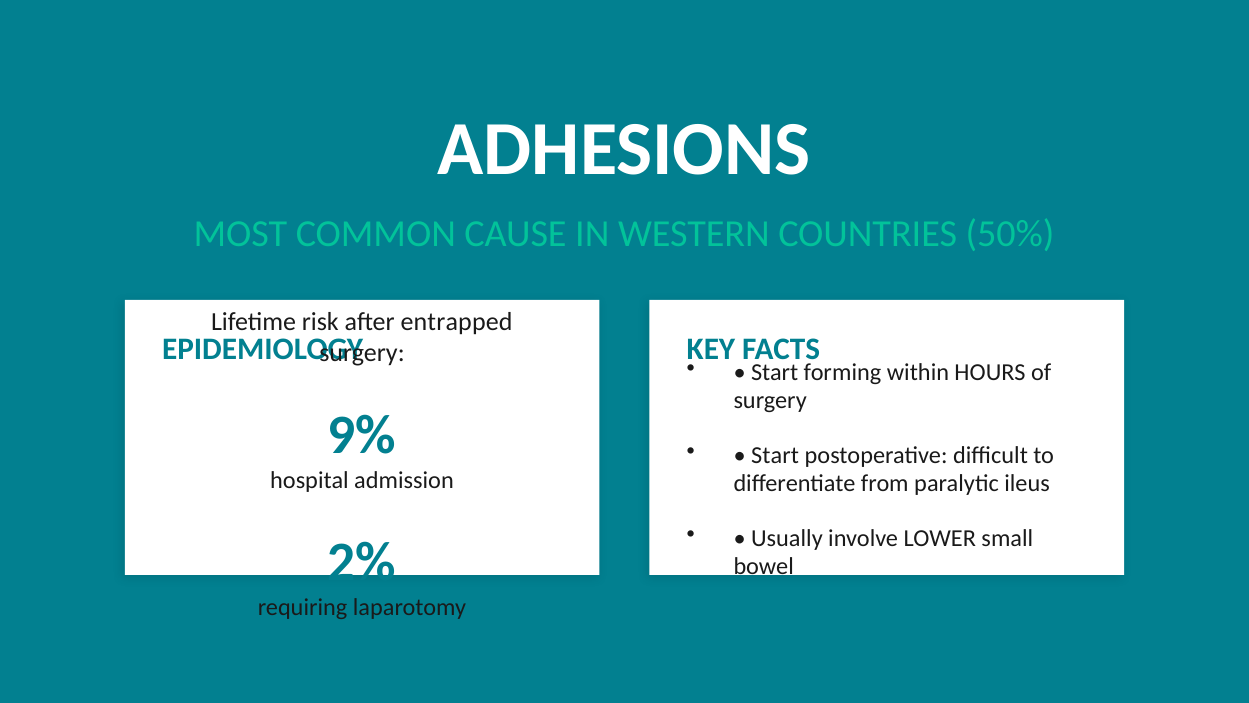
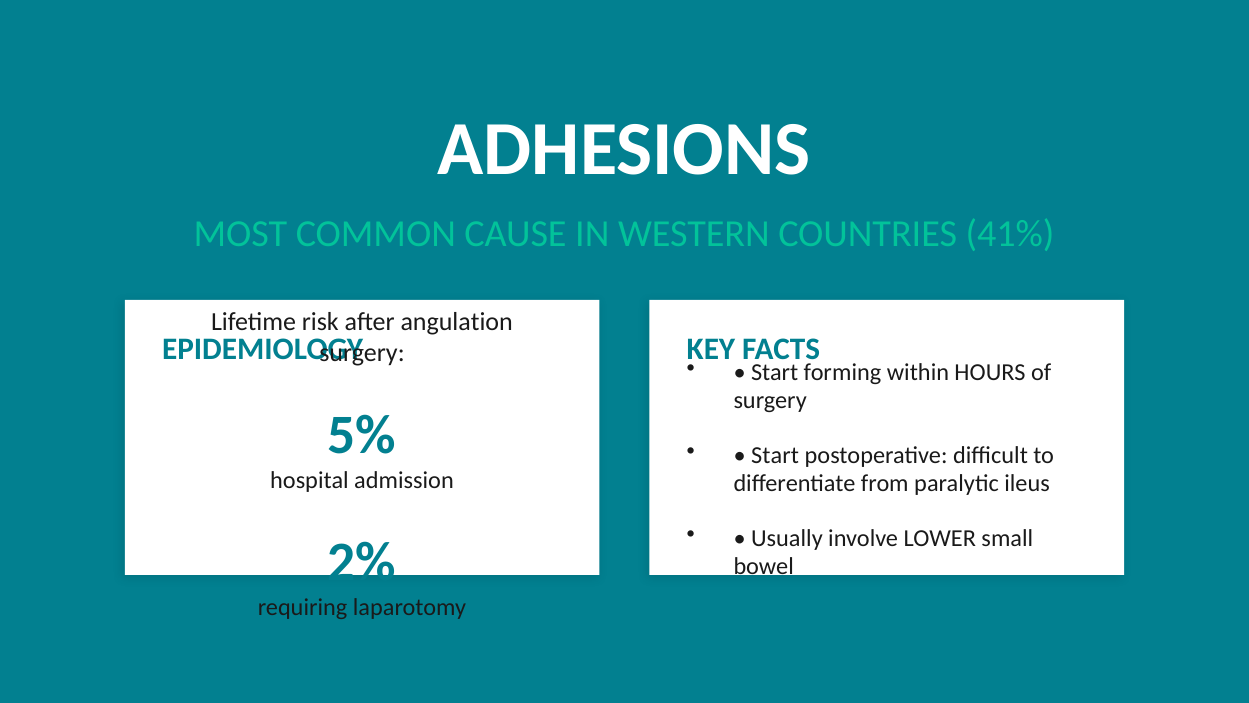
50%: 50% -> 41% (1010, 234)
entrapped: entrapped -> angulation (457, 321)
9%: 9% -> 5% (362, 435)
